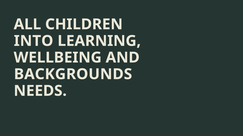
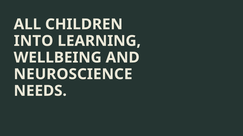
BACKGROUNDS: BACKGROUNDS -> NEUROSCIENCE (73, 75)
